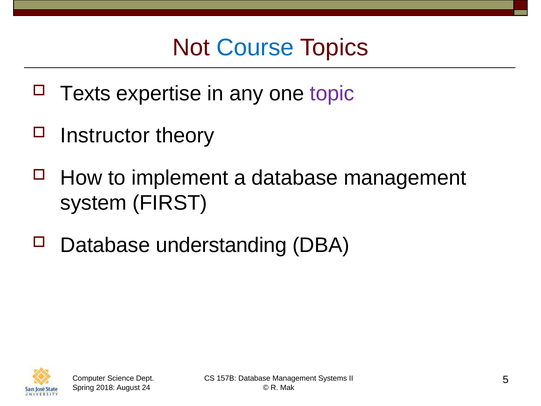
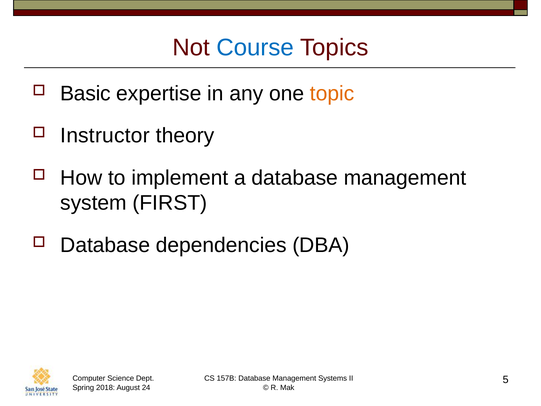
Texts: Texts -> Basic (85, 93)
topic colour: purple -> orange (332, 93)
understanding: understanding -> dependencies (221, 245)
